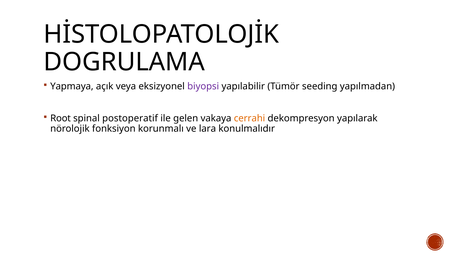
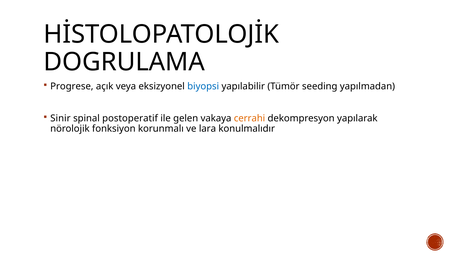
Yapmaya: Yapmaya -> Progrese (72, 86)
biyopsi colour: purple -> blue (203, 86)
Root: Root -> Sinir (60, 118)
